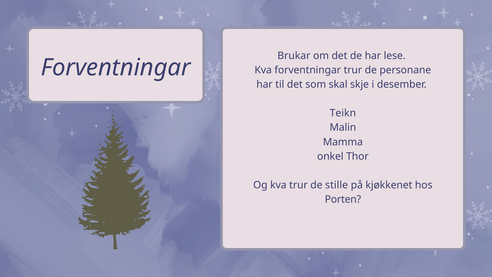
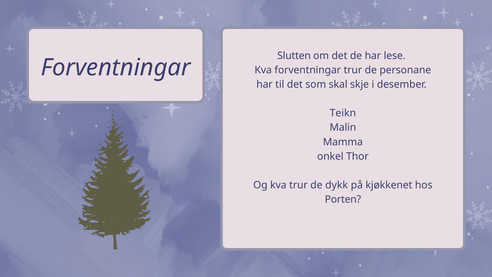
Brukar: Brukar -> Slutten (294, 56)
stille: stille -> dykk (337, 185)
